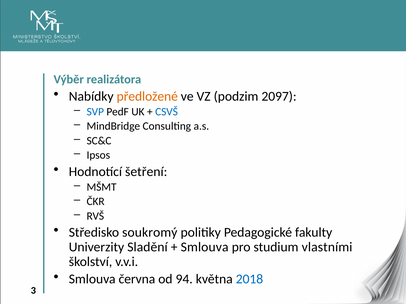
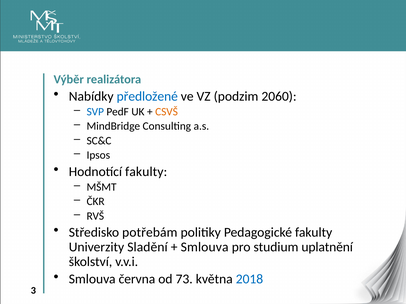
předložené colour: orange -> blue (147, 96)
2097: 2097 -> 2060 (279, 96)
CSVŠ colour: blue -> orange (167, 112)
Hodnotící šetření: šetření -> fakulty (146, 172)
soukromý: soukromý -> potřebám (150, 233)
vlastními: vlastními -> uplatnění (327, 247)
94: 94 -> 73 (184, 280)
